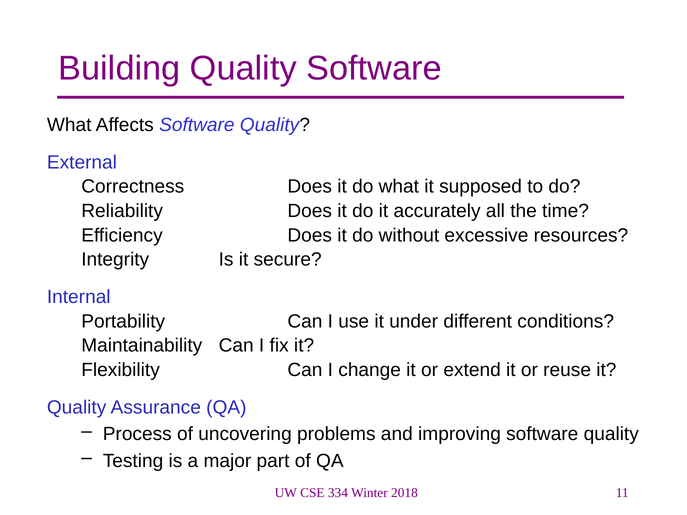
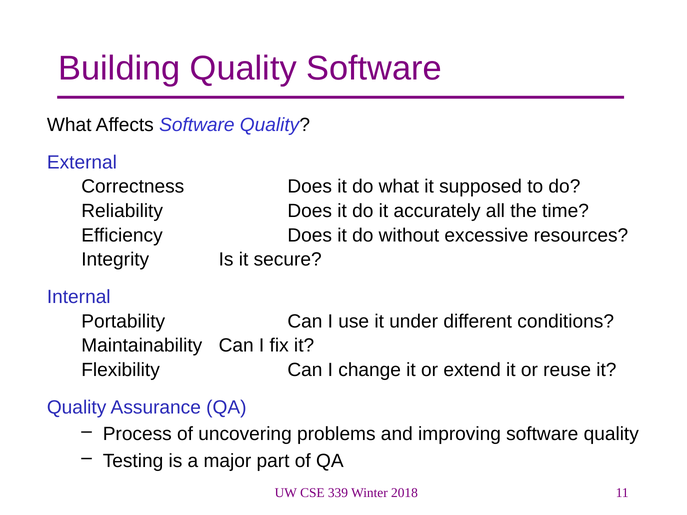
334: 334 -> 339 (338, 493)
